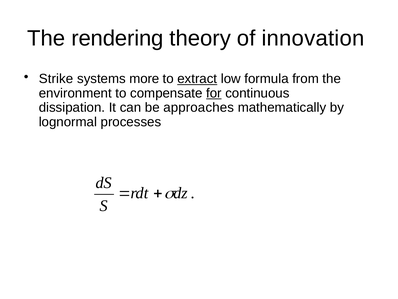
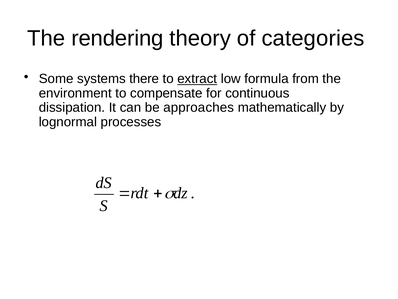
innovation: innovation -> categories (313, 38)
Strike: Strike -> Some (56, 79)
more: more -> there (144, 79)
for underline: present -> none (214, 93)
